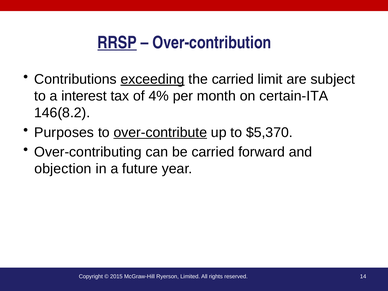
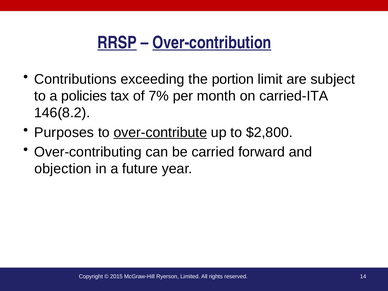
Over-contribution underline: none -> present (212, 43)
exceeding underline: present -> none (153, 79)
the carried: carried -> portion (233, 79)
interest: interest -> policies (84, 96)
4%: 4% -> 7% (159, 96)
certain-ITA: certain-ITA -> carried-ITA (294, 96)
$5,370: $5,370 -> $2,800 (269, 132)
